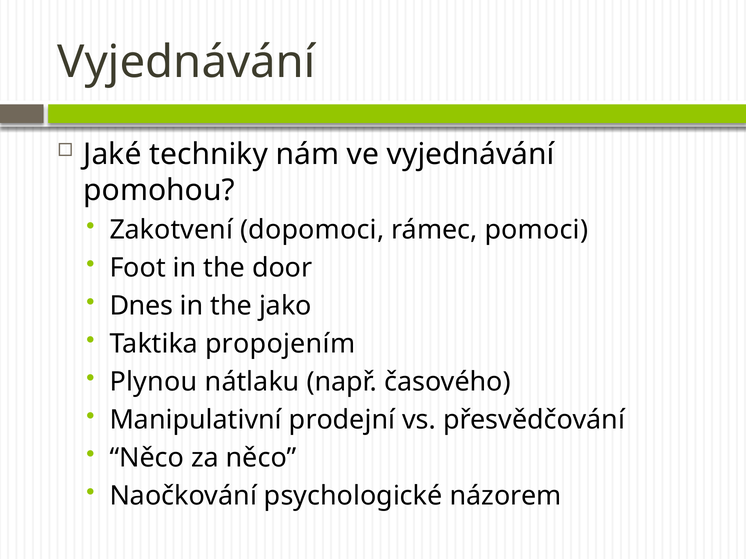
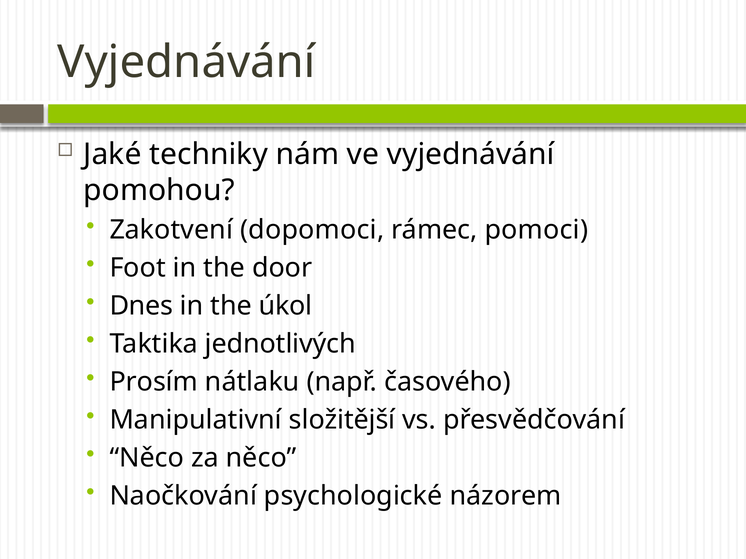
jako: jako -> úkol (285, 306)
propojením: propojením -> jednotlivých (280, 344)
Plynou: Plynou -> Prosím (154, 382)
prodejní: prodejní -> složitější (342, 420)
